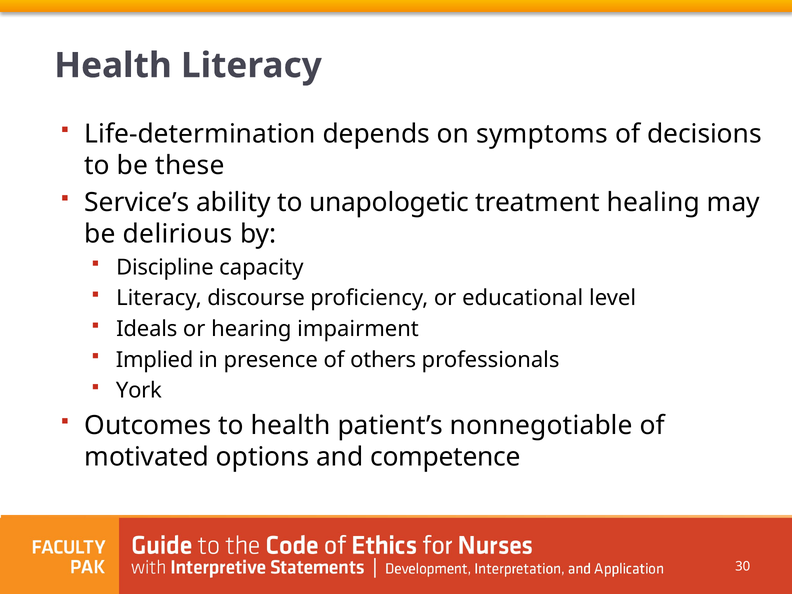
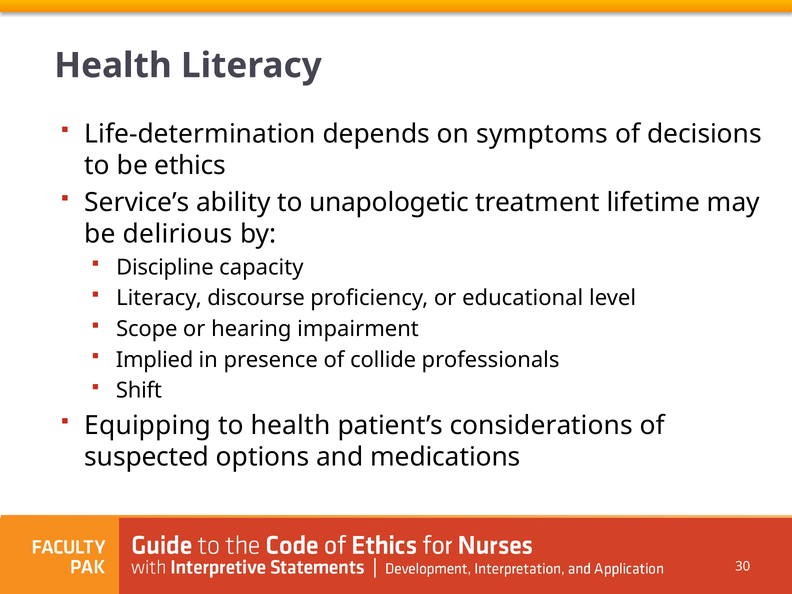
these: these -> ethics (190, 166)
healing: healing -> lifetime (653, 202)
Ideals: Ideals -> Scope (147, 329)
others: others -> collide (383, 360)
York: York -> Shift (139, 391)
Outcomes: Outcomes -> Equipping (148, 425)
nonnegotiable: nonnegotiable -> considerations (541, 425)
motivated: motivated -> suspected (147, 457)
competence: competence -> medications (445, 457)
